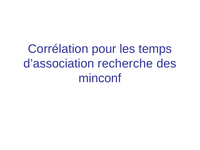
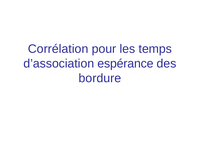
recherche: recherche -> espérance (125, 64)
minconf: minconf -> bordure (100, 78)
